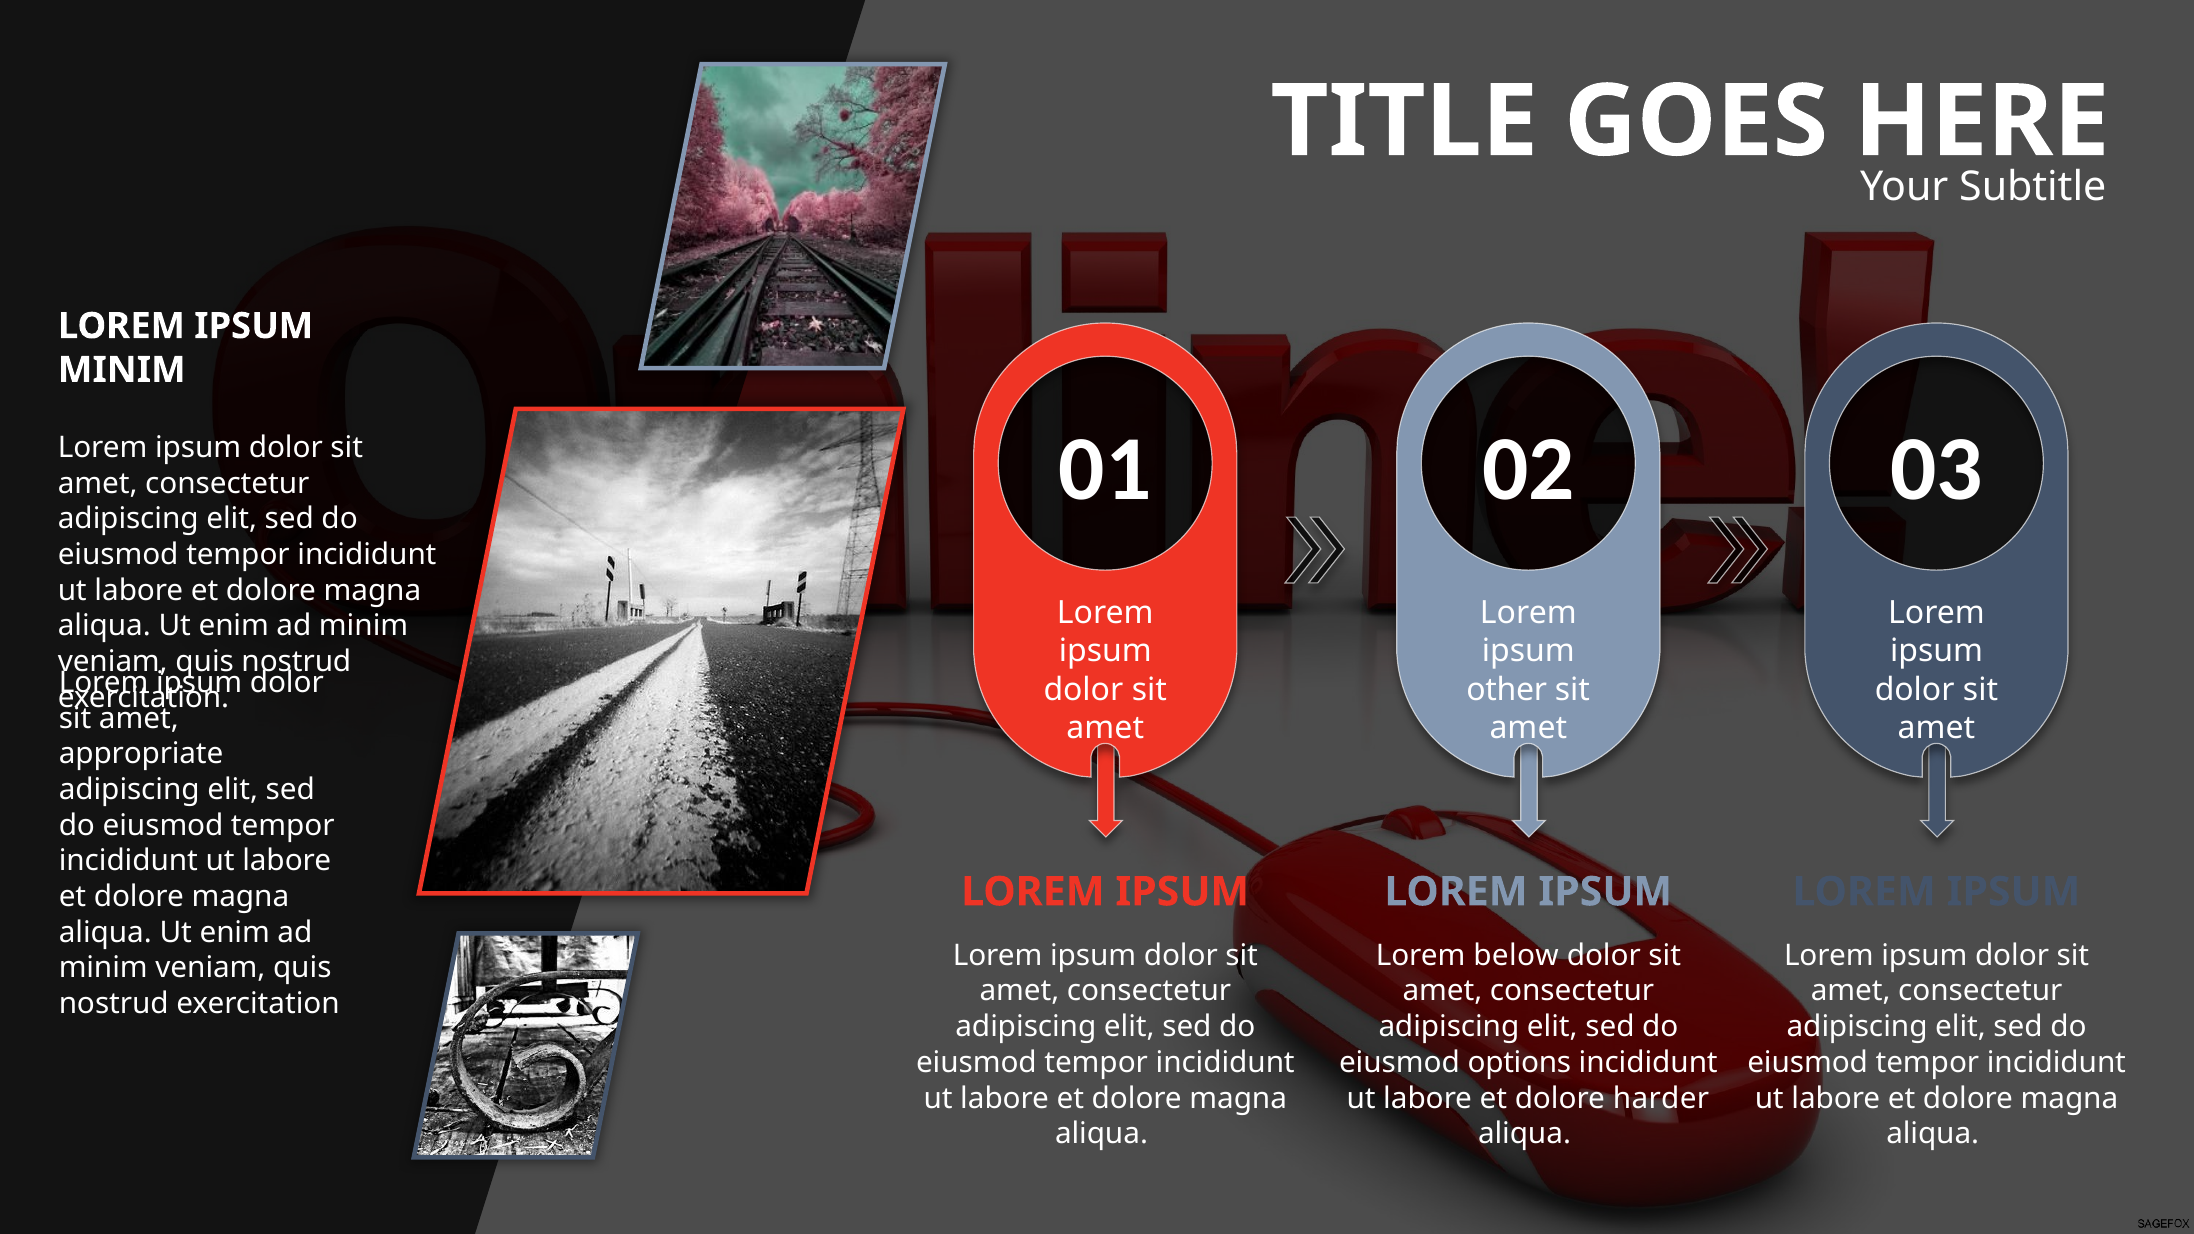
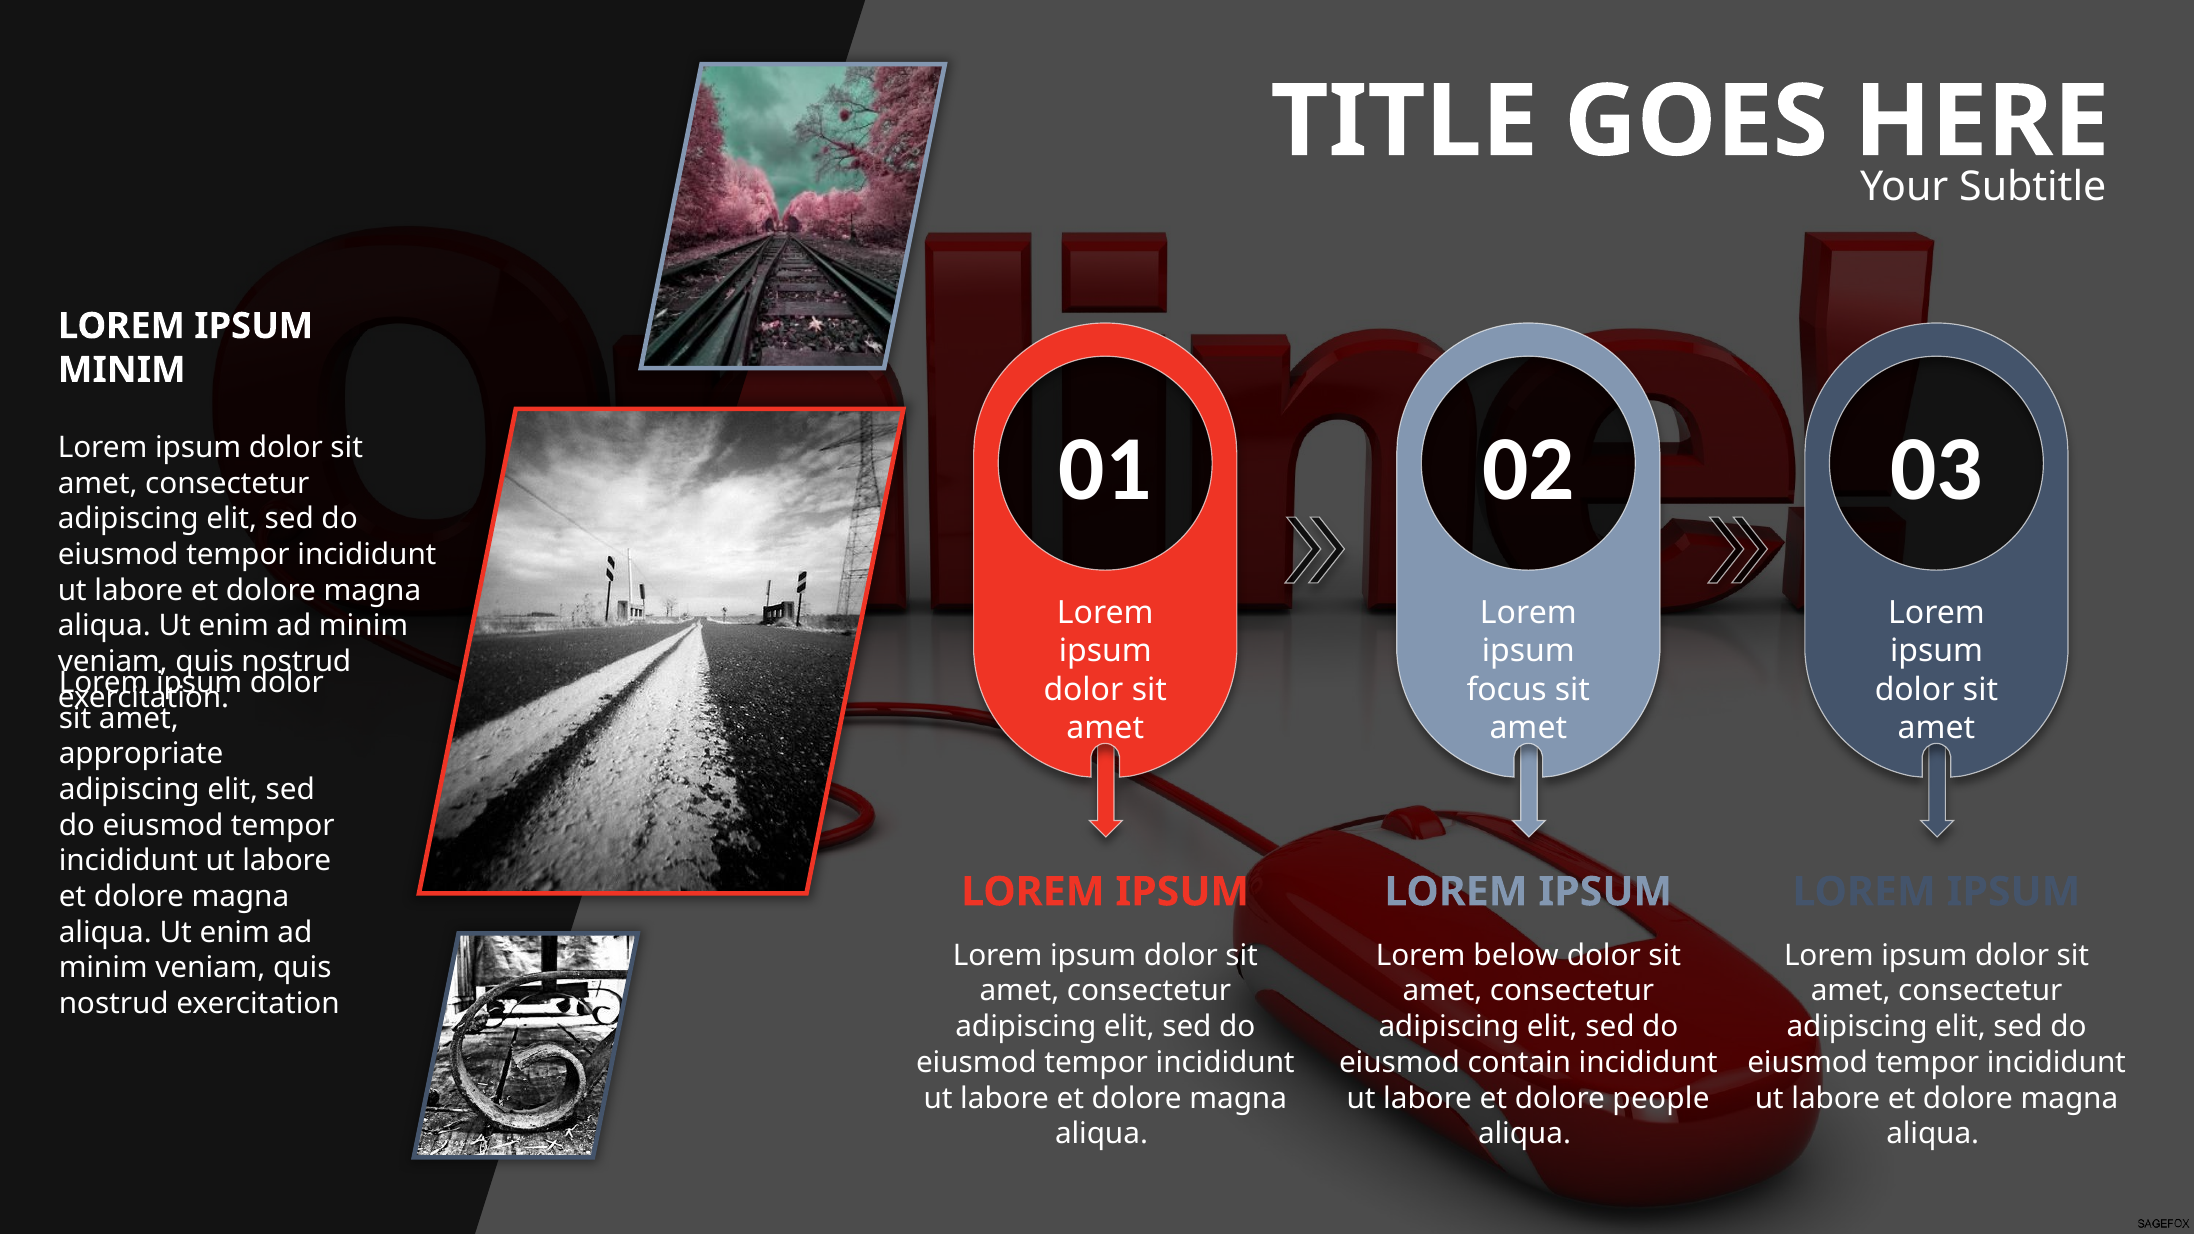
other: other -> focus (1507, 690)
options: options -> contain (1519, 1063)
harder: harder -> people (1661, 1098)
